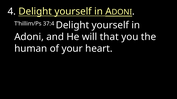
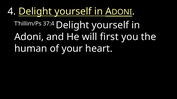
that: that -> first (109, 37)
